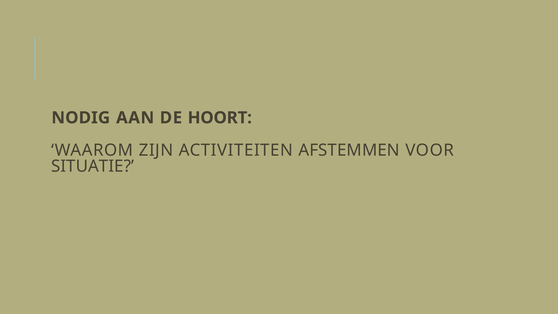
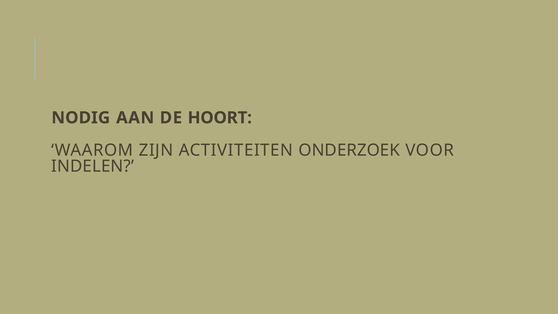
AFSTEMMEN: AFSTEMMEN -> ONDERZOEK (349, 150)
SITUATIE: SITUATIE -> INDELEN (93, 166)
